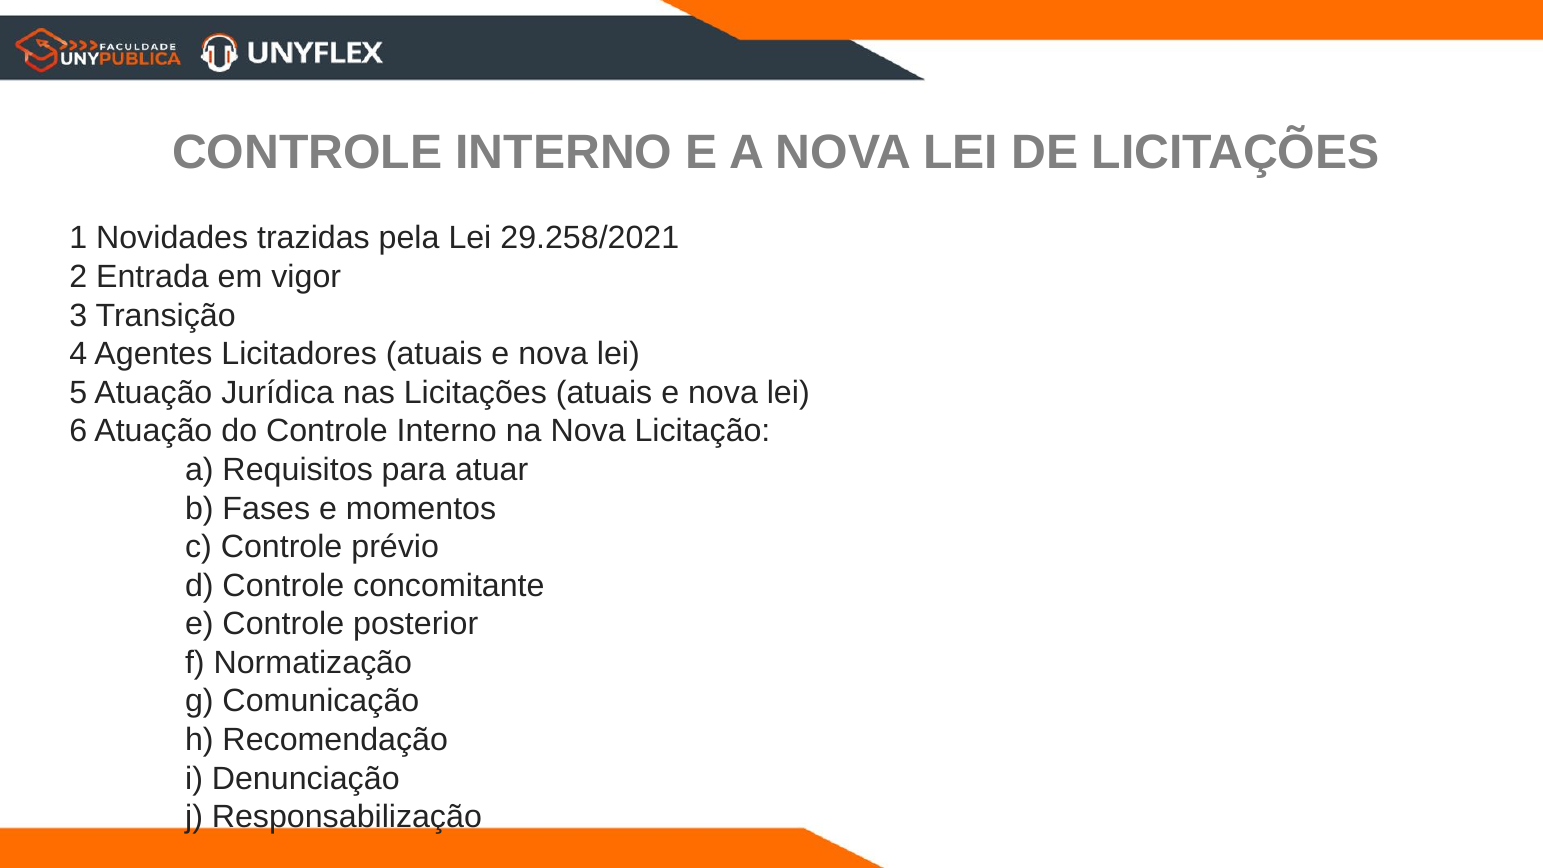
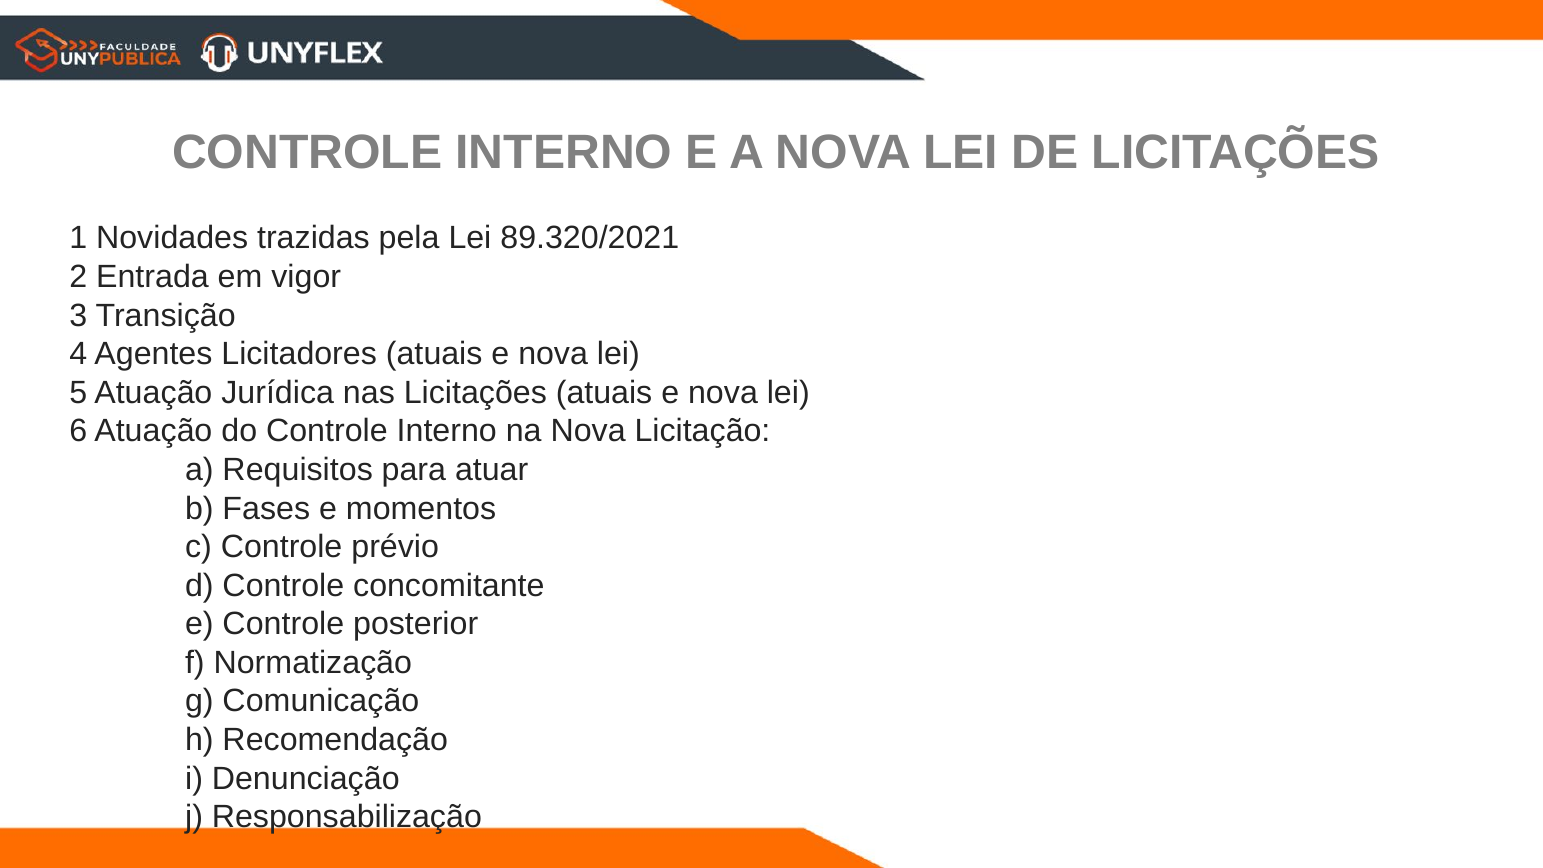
29.258/2021: 29.258/2021 -> 89.320/2021 (590, 238)
